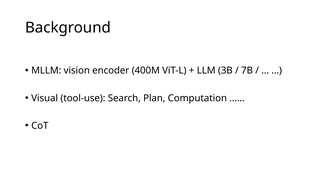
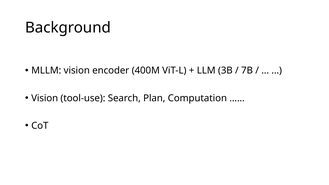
Visual: Visual -> Vision (45, 98)
